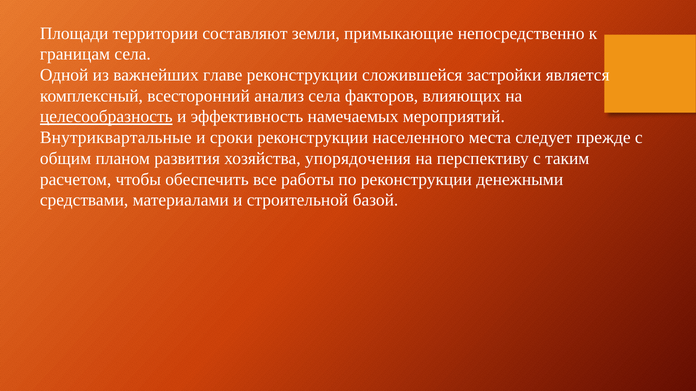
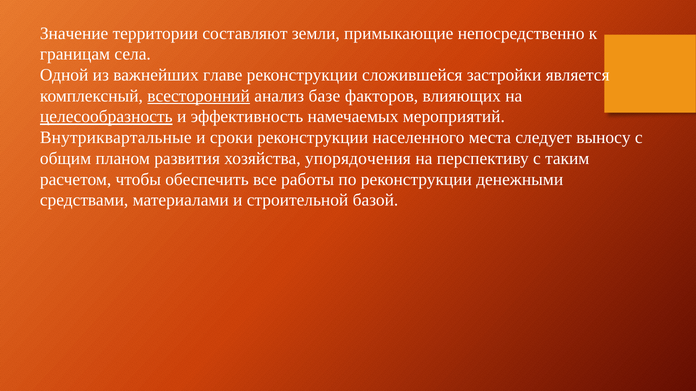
Площади: Площади -> Значение (74, 33)
всесторонний underline: none -> present (199, 96)
анализ села: села -> базе (324, 96)
прежде: прежде -> выносу (603, 138)
